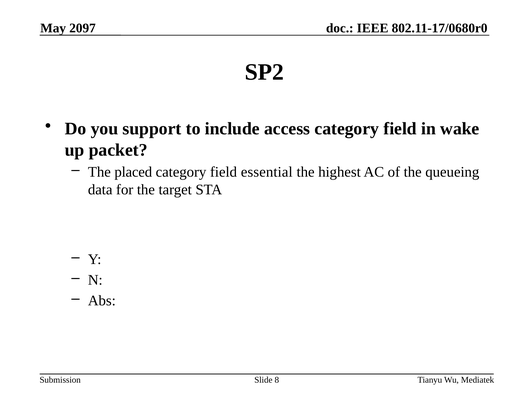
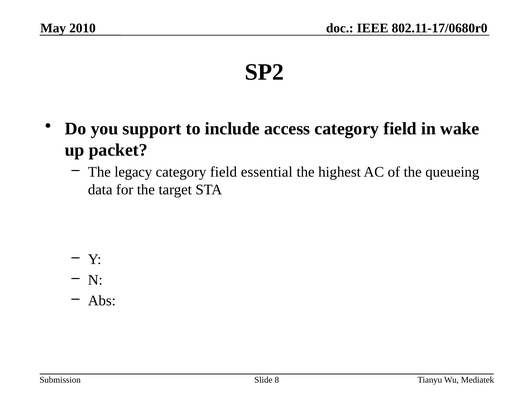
2097: 2097 -> 2010 (83, 28)
placed: placed -> legacy (133, 172)
